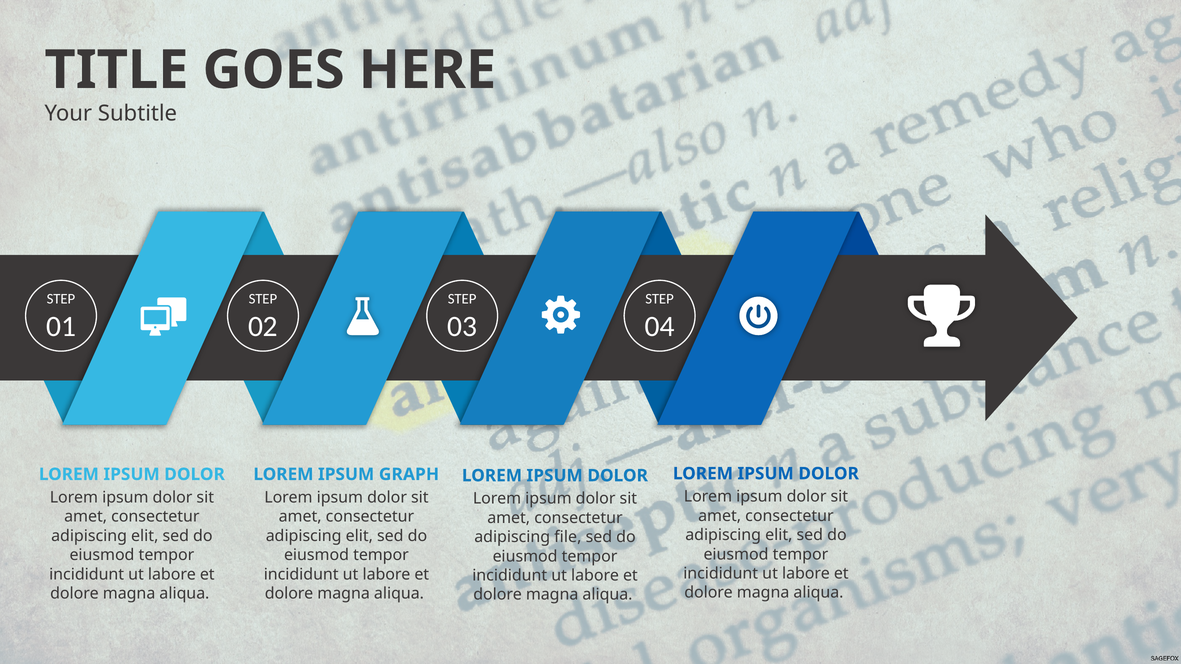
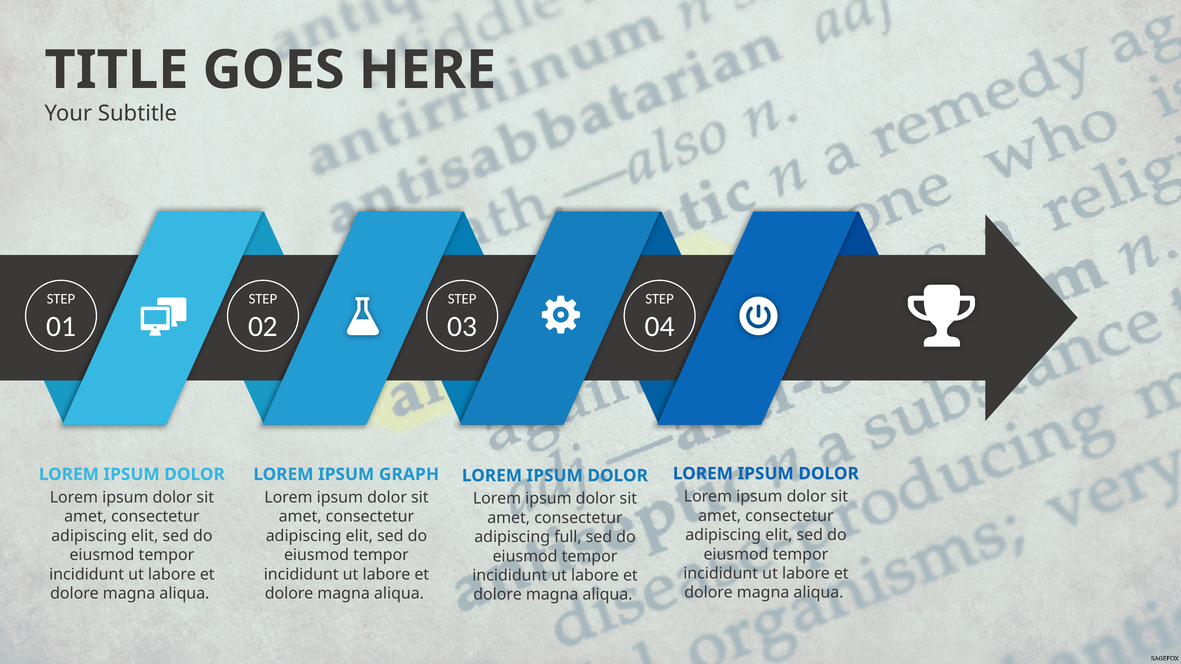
file: file -> full (568, 537)
